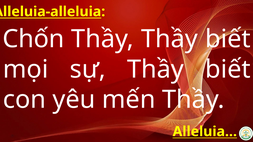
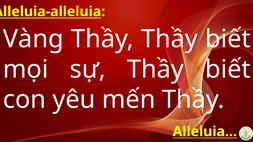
Chốn: Chốn -> Vàng (33, 39)
